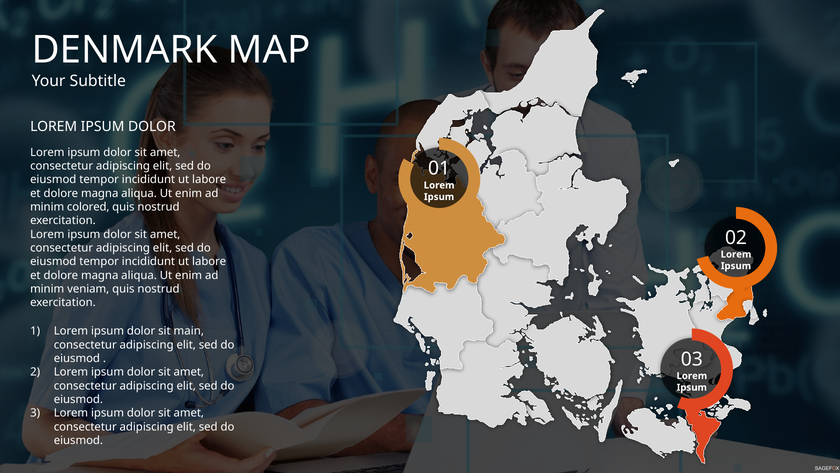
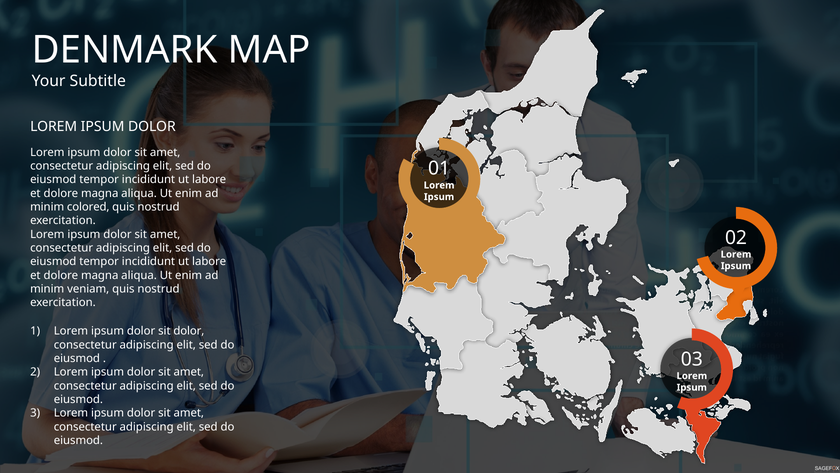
sit main: main -> dolor (189, 331)
